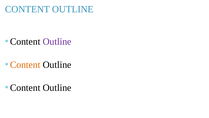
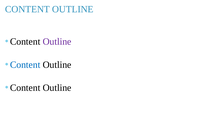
Content colour: orange -> blue (25, 64)
